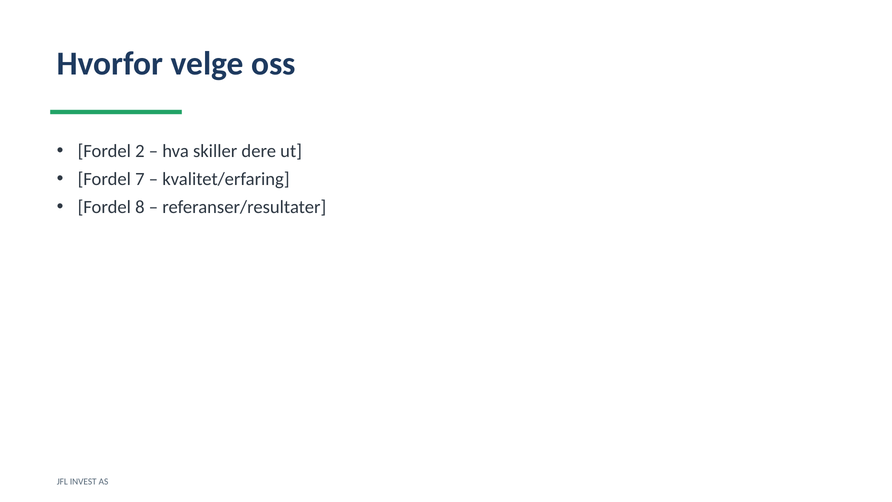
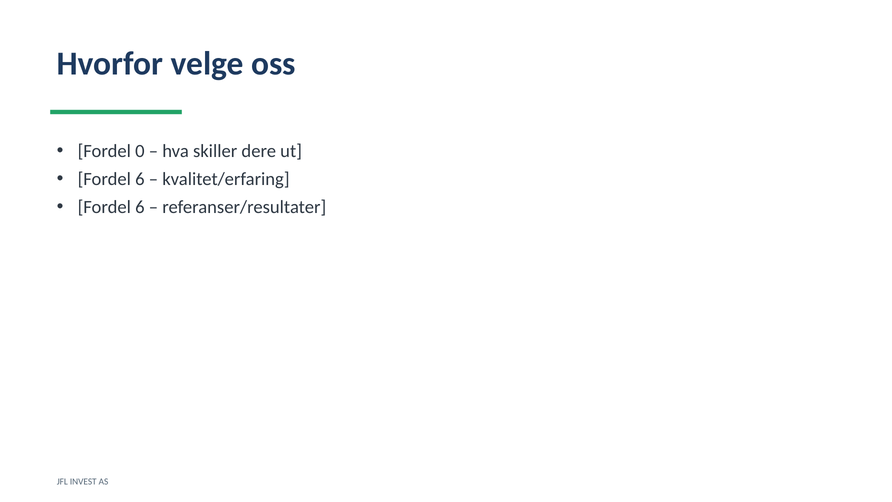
2: 2 -> 0 (140, 151)
7: 7 -> 6 (140, 179)
8: 8 -> 6 (140, 207)
